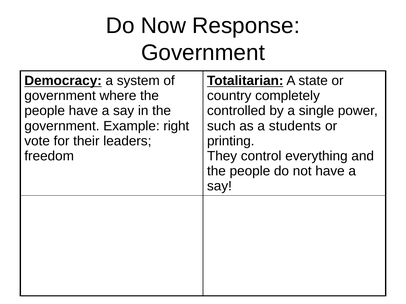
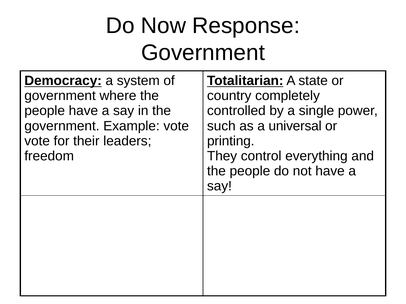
Example right: right -> vote (176, 126)
students: students -> universal (295, 126)
